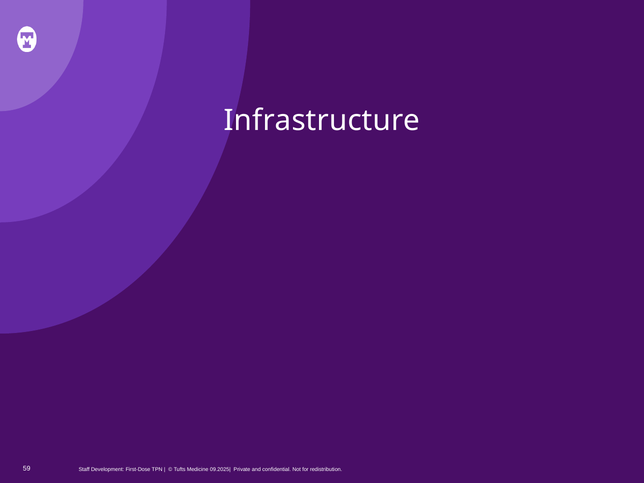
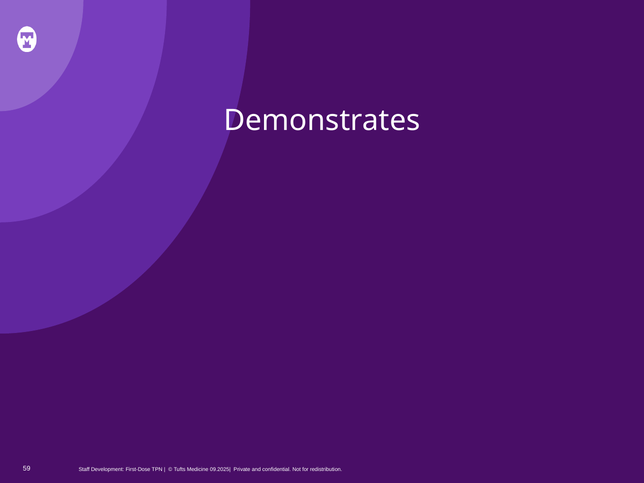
Infrastructure: Infrastructure -> Demonstrates (322, 121)
